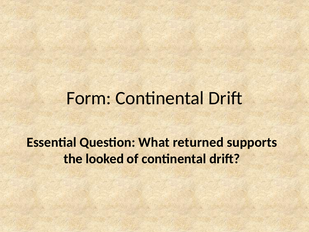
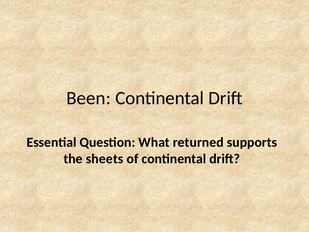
Form: Form -> Been (89, 98)
looked: looked -> sheets (105, 159)
